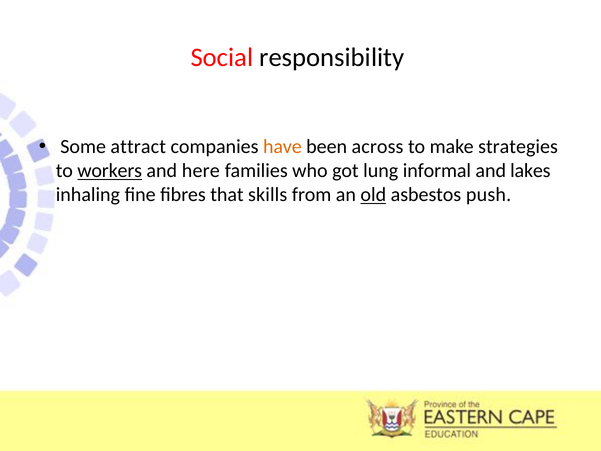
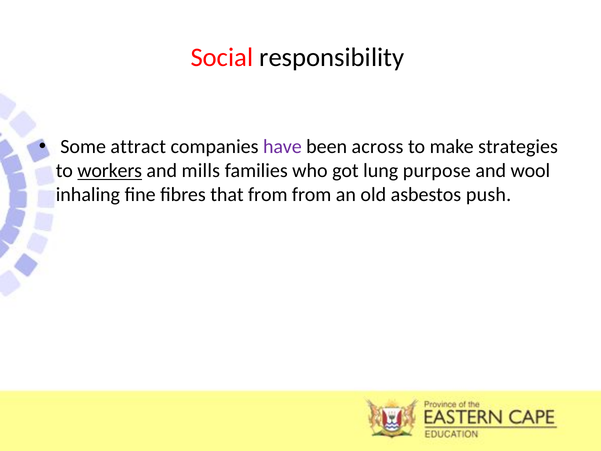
have colour: orange -> purple (282, 147)
here: here -> mills (201, 171)
informal: informal -> purpose (437, 171)
lakes: lakes -> wool (530, 171)
that skills: skills -> from (268, 195)
old underline: present -> none (373, 195)
